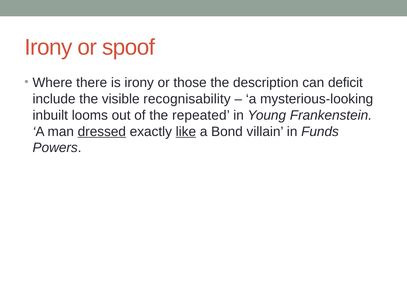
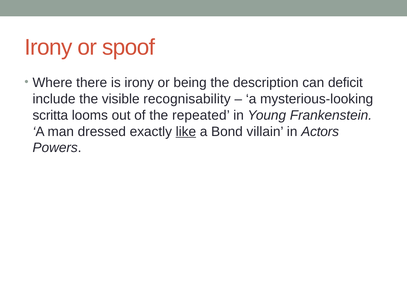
those: those -> being (190, 82)
inbuilt: inbuilt -> scritta (50, 115)
dressed underline: present -> none (102, 131)
Funds: Funds -> Actors (320, 131)
